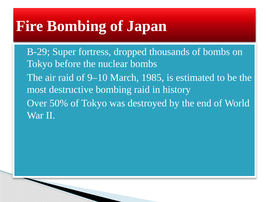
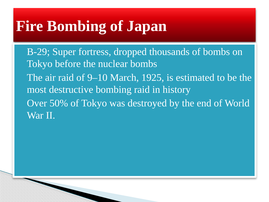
1985: 1985 -> 1925 (153, 77)
